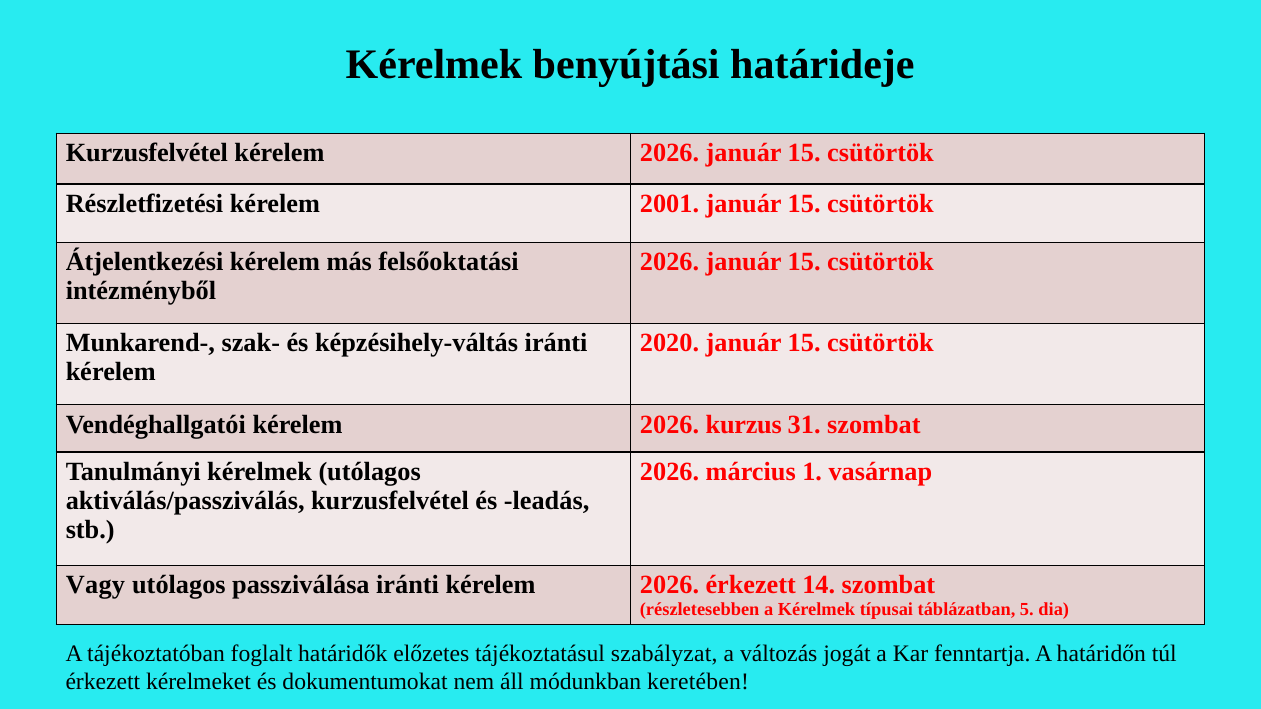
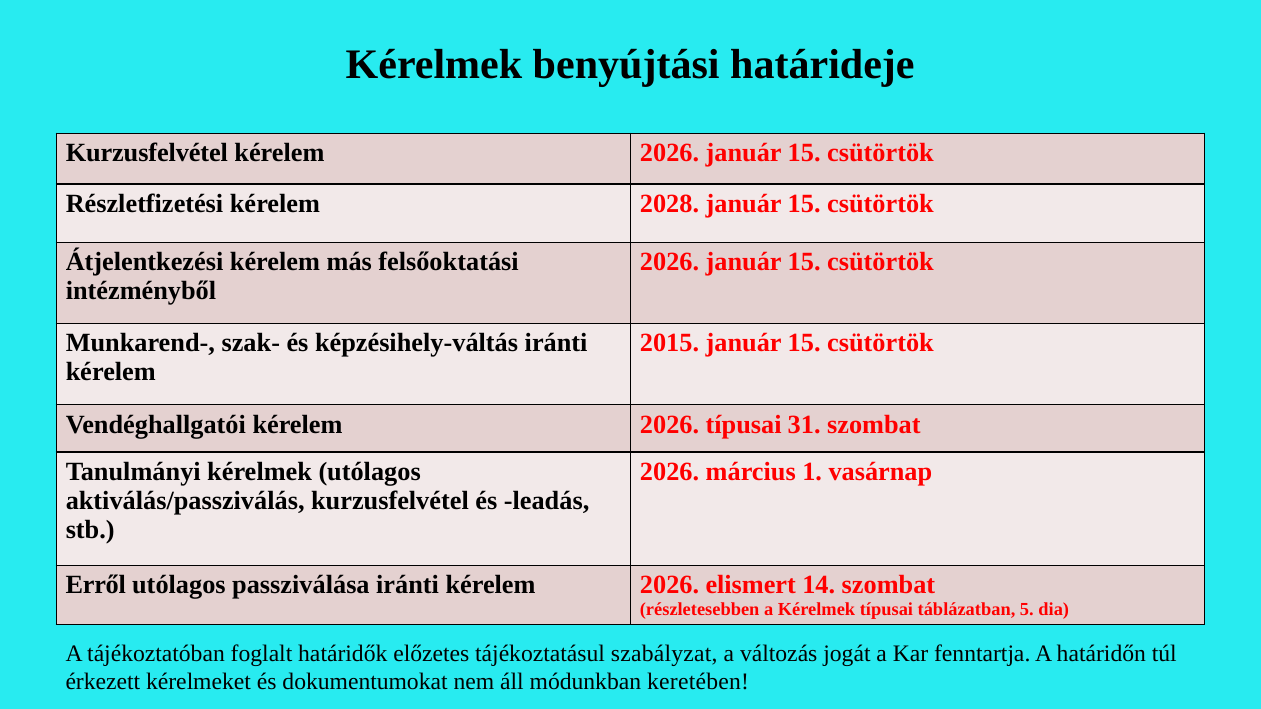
2001: 2001 -> 2028 (670, 204)
2020: 2020 -> 2015 (670, 343)
2026 kurzus: kurzus -> típusai (744, 425)
Vagy: Vagy -> Erről (96, 585)
2026 érkezett: érkezett -> elismert (751, 585)
